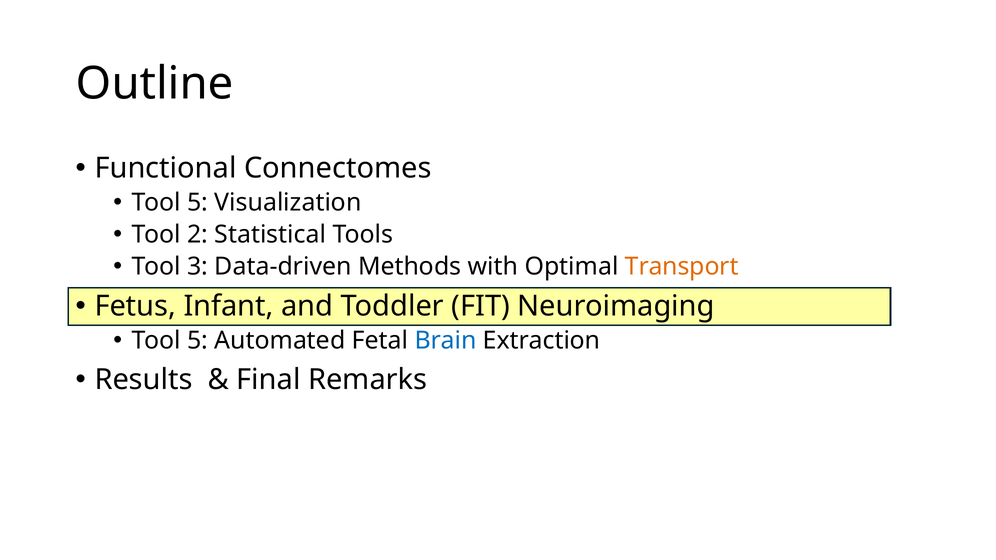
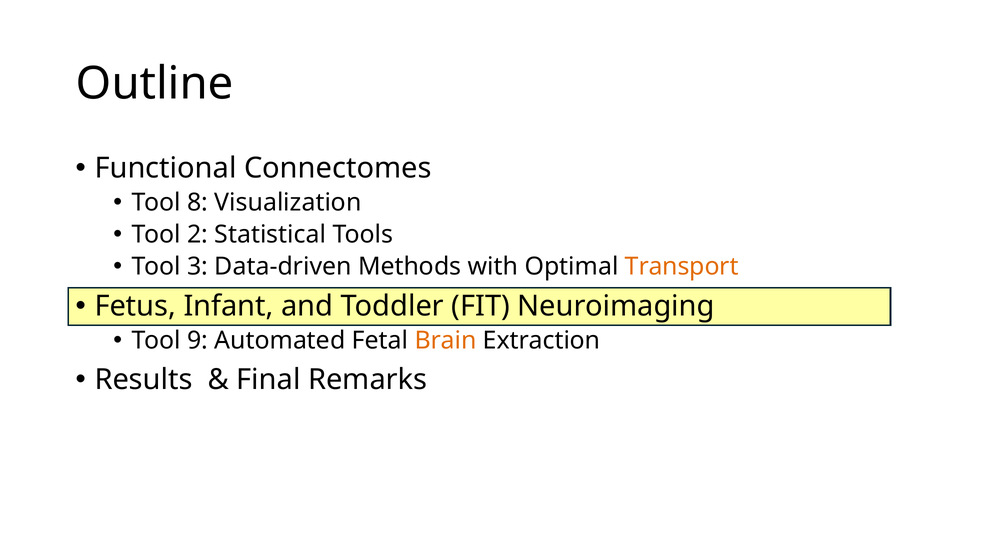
5: 5 -> 8 (197, 203)
5: 5 -> 9 (197, 341)
Brain colour: blue -> orange (446, 341)
